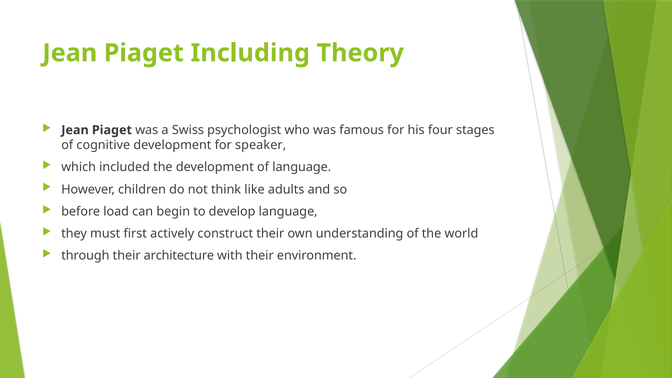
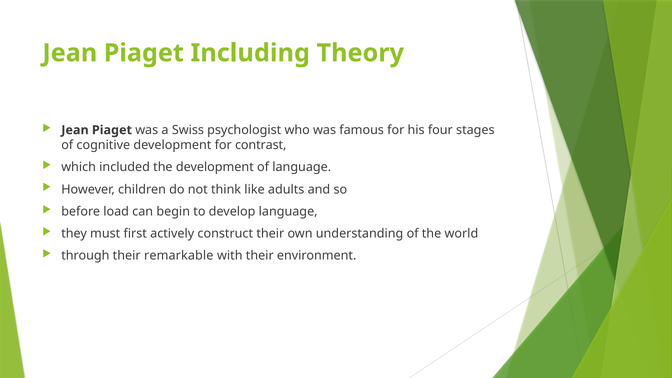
speaker: speaker -> contrast (261, 145)
architecture: architecture -> remarkable (179, 256)
